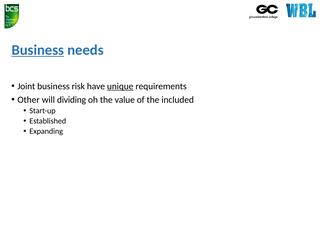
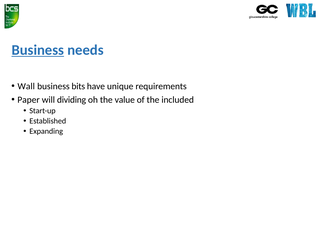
Joint: Joint -> Wall (26, 86)
risk: risk -> bits (78, 86)
unique underline: present -> none (120, 86)
Other: Other -> Paper (29, 100)
